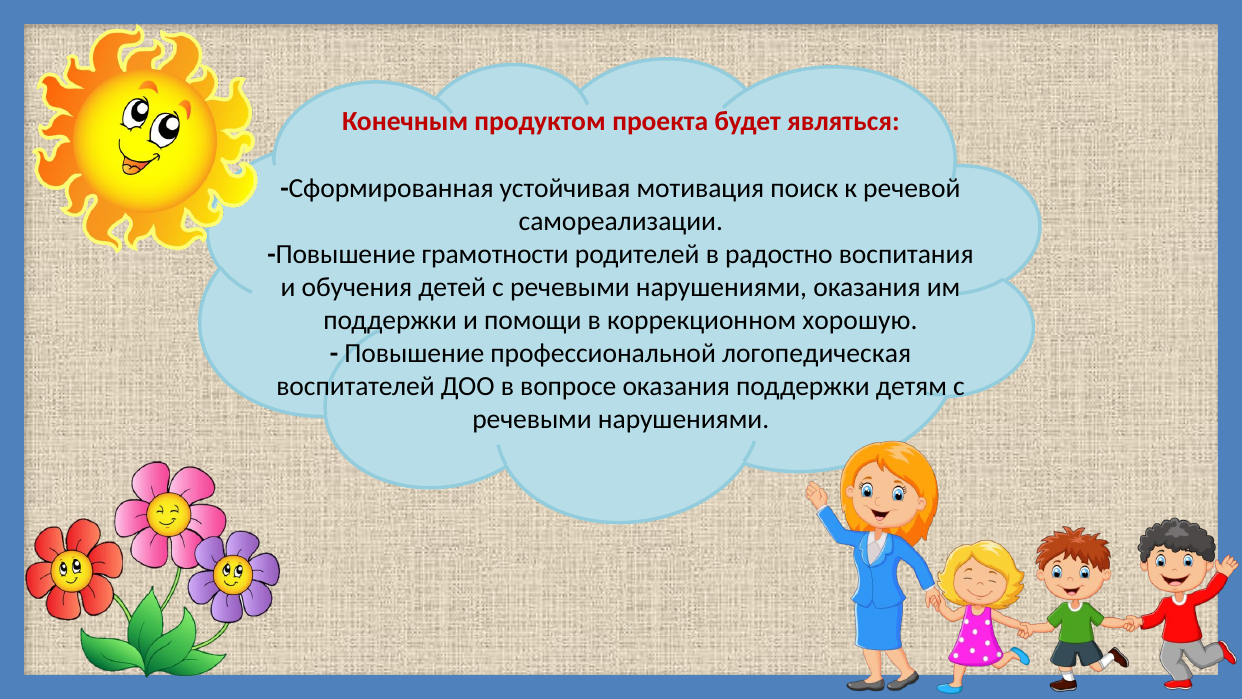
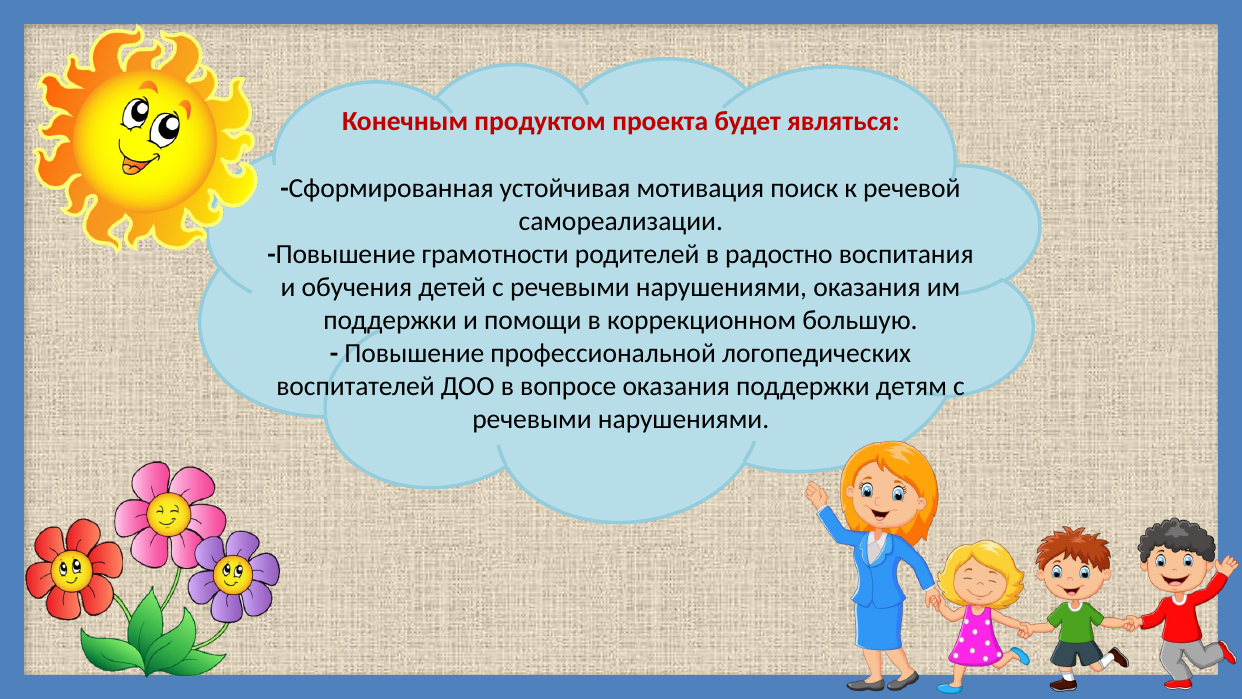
хорошую: хорошую -> большую (860, 320)
логопедическая: логопедическая -> логопедических (817, 353)
